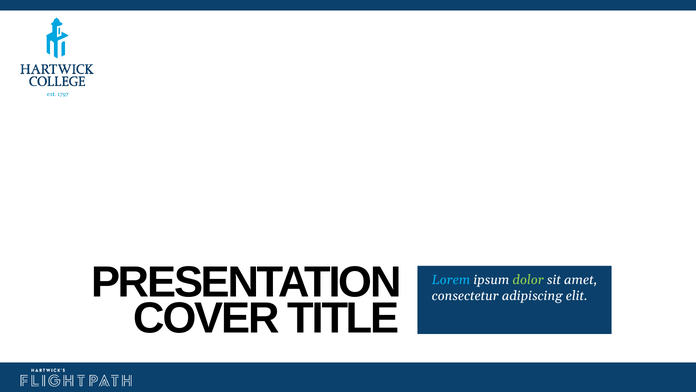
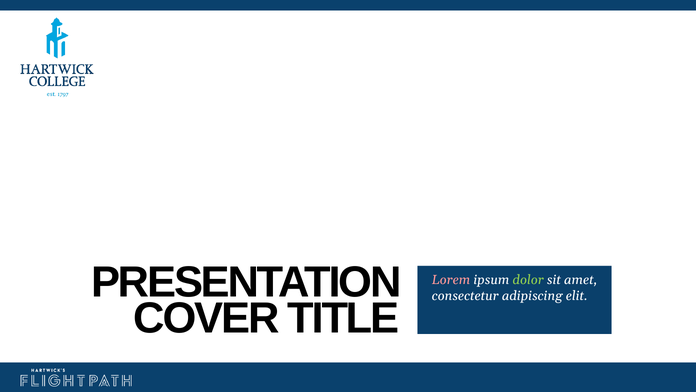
Lorem colour: light blue -> pink (451, 280)
